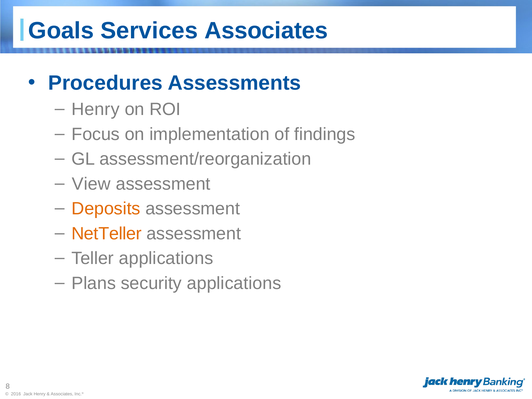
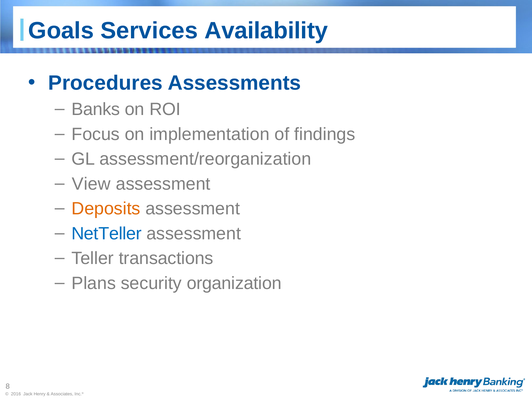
Services Associates: Associates -> Availability (266, 31)
Henry: Henry -> Banks (96, 109)
NetTeller colour: orange -> blue (107, 234)
Teller applications: applications -> transactions (166, 258)
security applications: applications -> organization (234, 283)
